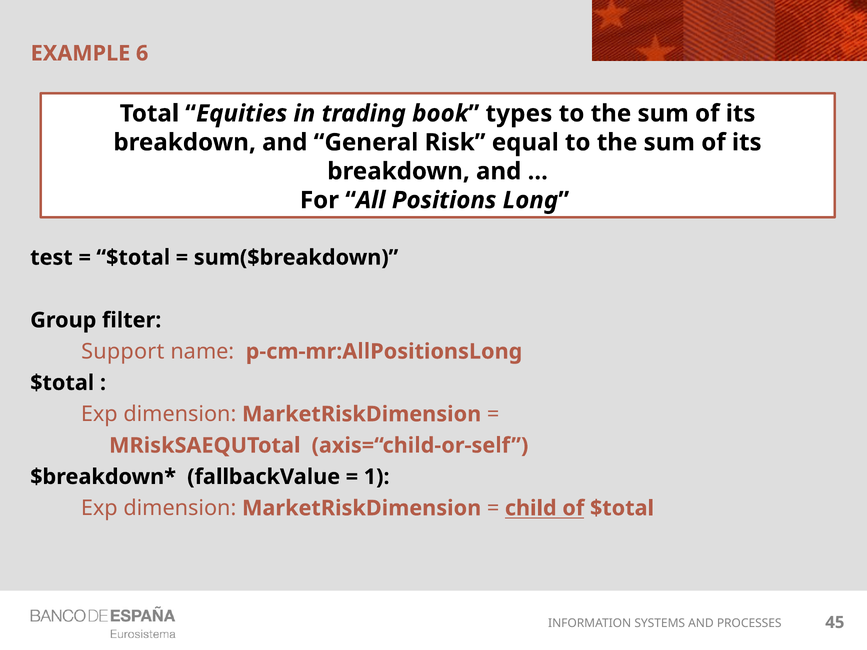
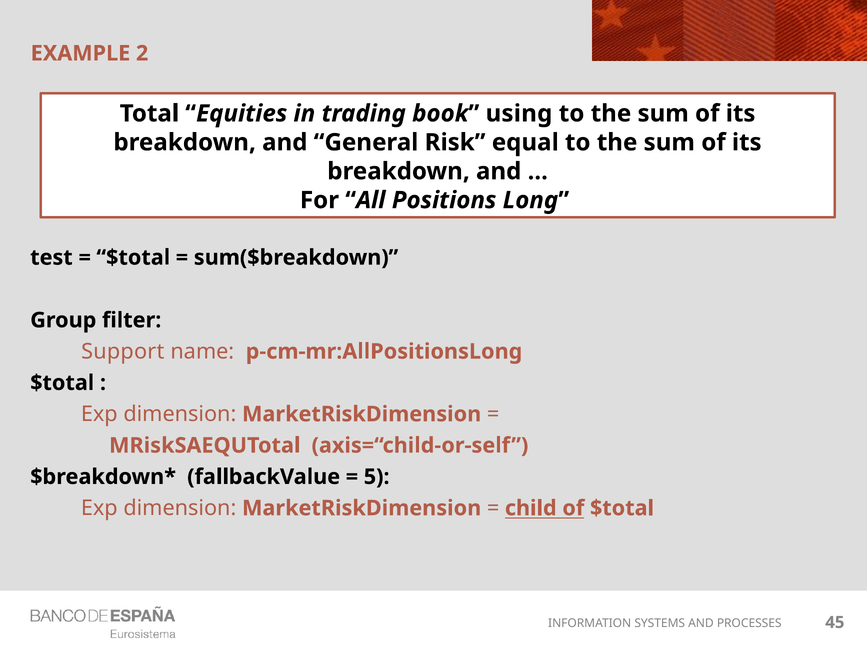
6: 6 -> 2 (142, 53)
types: types -> using (519, 114)
1: 1 -> 5 (377, 477)
